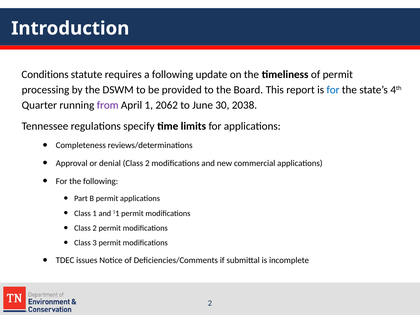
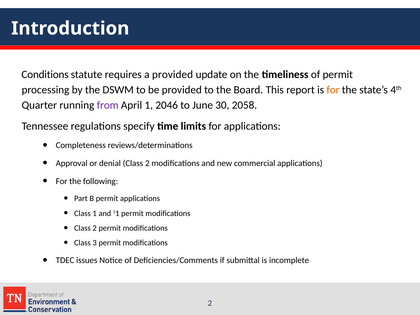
a following: following -> provided (173, 75)
for colour: blue -> orange (333, 90)
2062: 2062 -> 2046 (167, 105)
2038: 2038 -> 2058 (244, 105)
